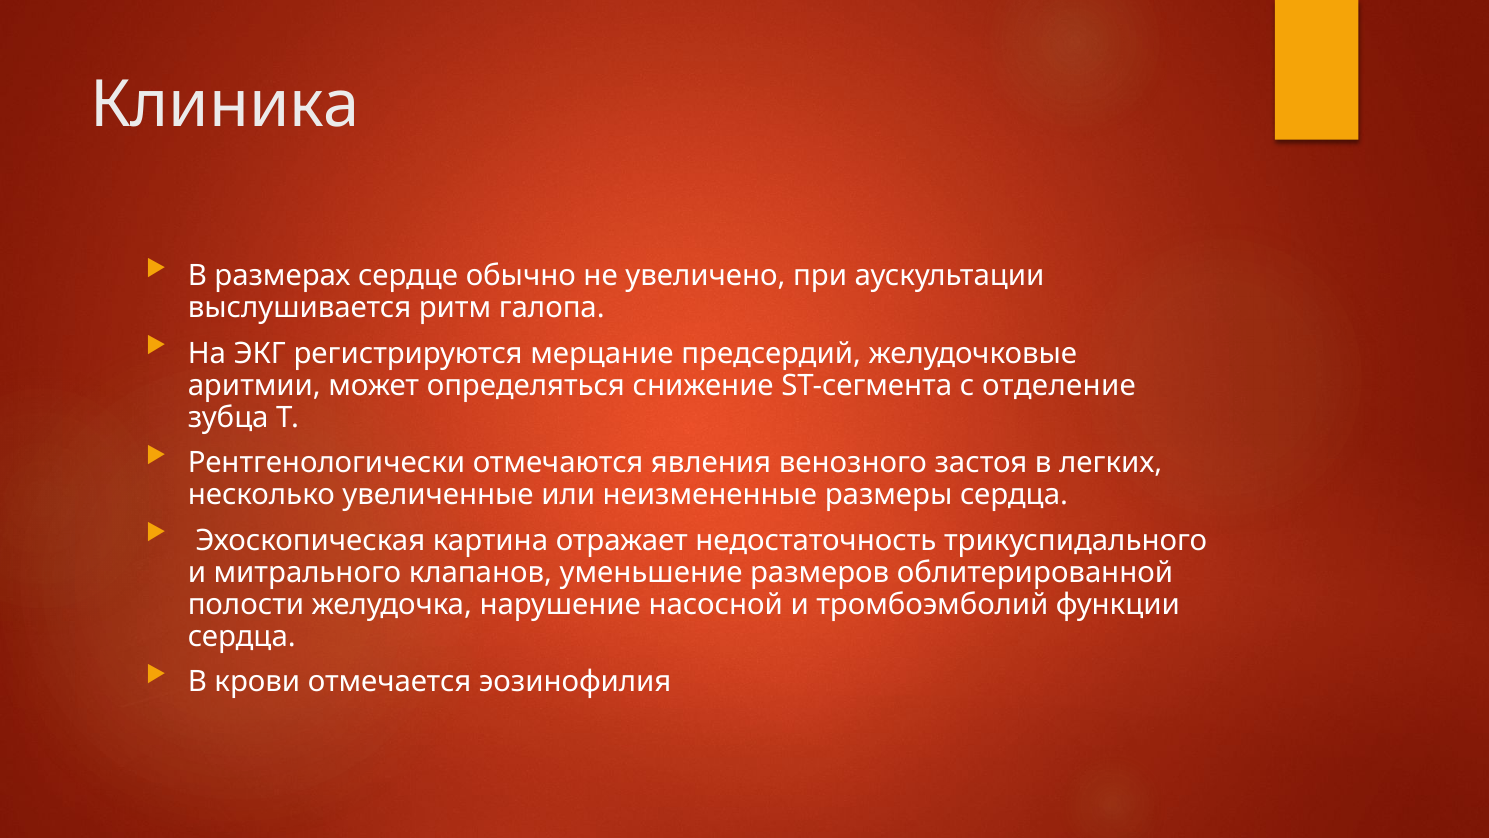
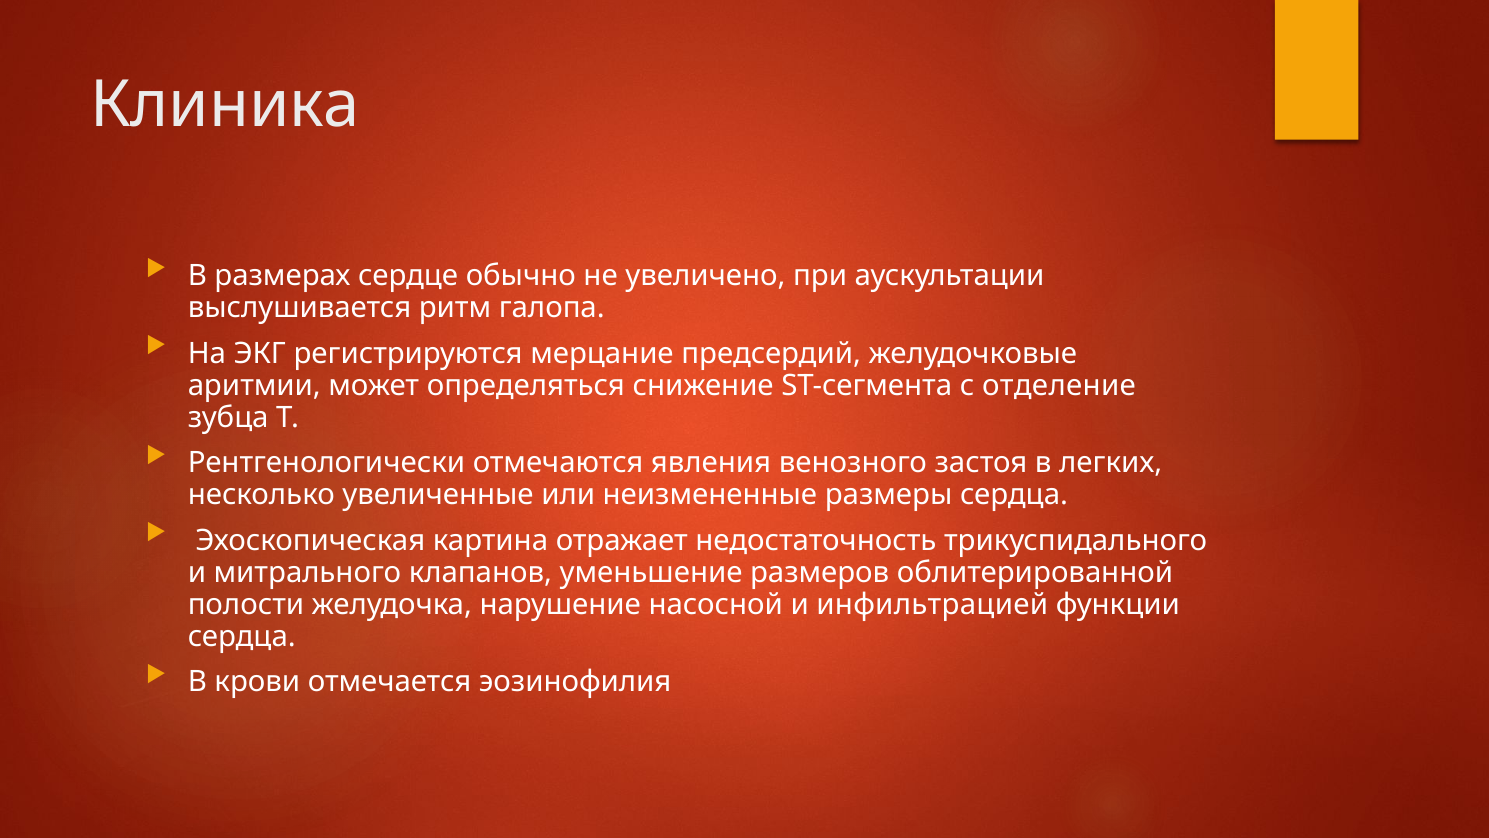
тромбоэмболий: тромбоэмболий -> инфильтрацией (932, 604)
